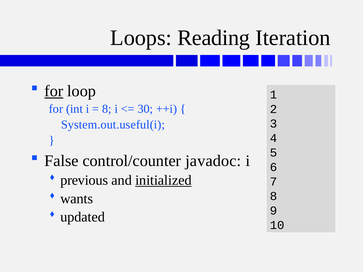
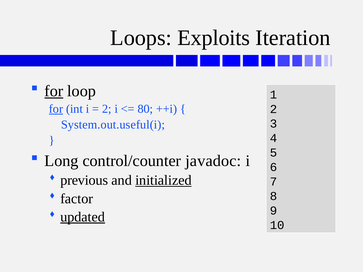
Reading: Reading -> Exploits (214, 38)
for underline: none -> present (56, 109)
8: 8 -> 2 (107, 109)
30: 30 -> 80 (145, 109)
False: False -> Long (61, 161)
wants: wants -> factor (77, 199)
updated underline: none -> present (83, 217)
